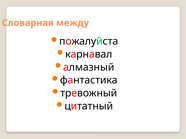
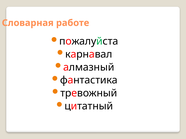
между: между -> работе (73, 23)
